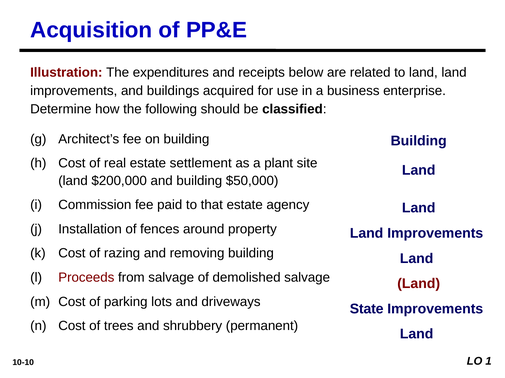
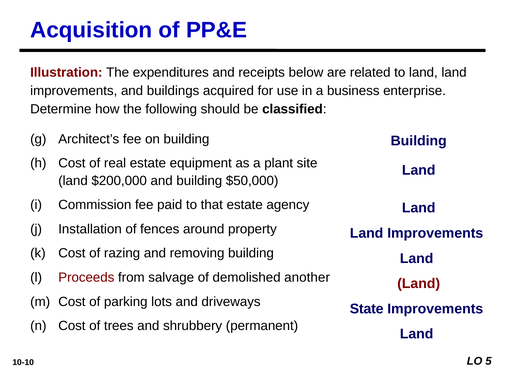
settlement: settlement -> equipment (201, 163)
demolished salvage: salvage -> another (307, 278)
1: 1 -> 5 (489, 362)
